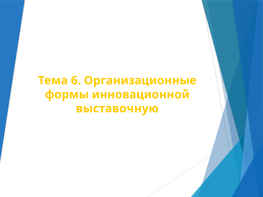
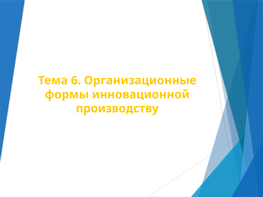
выставочную: выставочную -> производству (117, 109)
